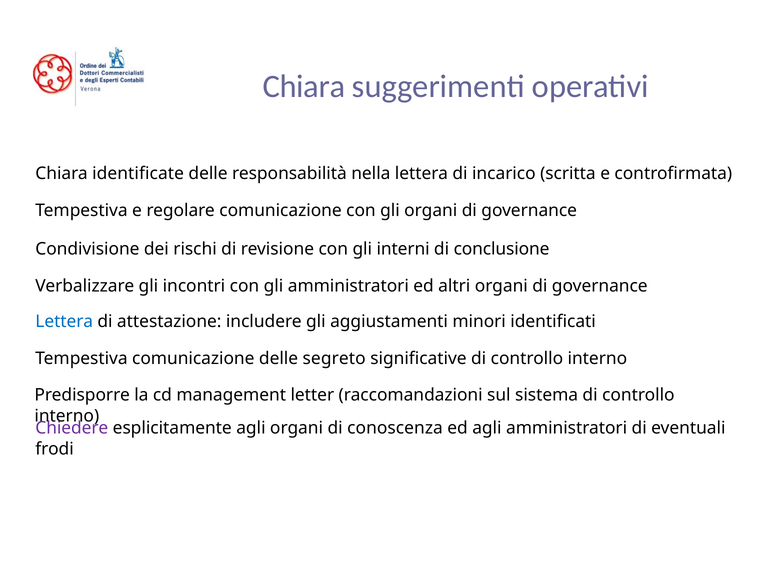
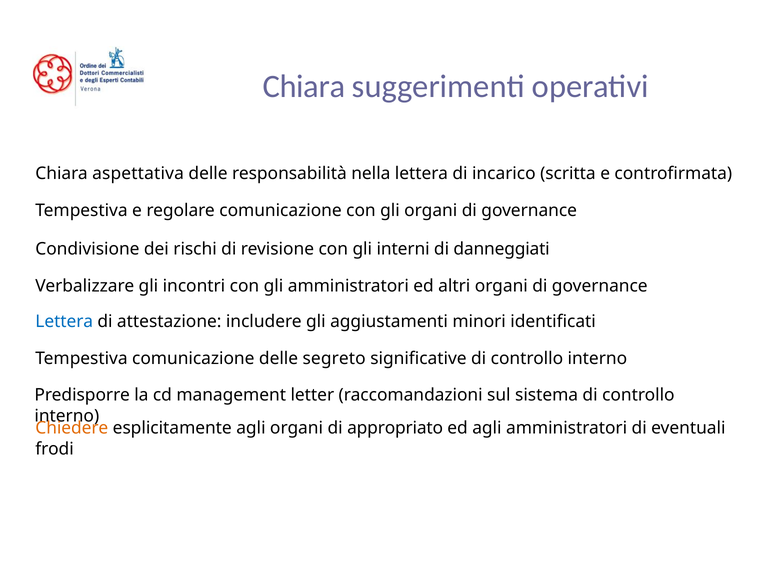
identificate: identificate -> aspettativa (138, 174)
conclusione: conclusione -> danneggiati (502, 249)
Chiedere colour: purple -> orange (72, 428)
conoscenza: conoscenza -> appropriato (395, 428)
